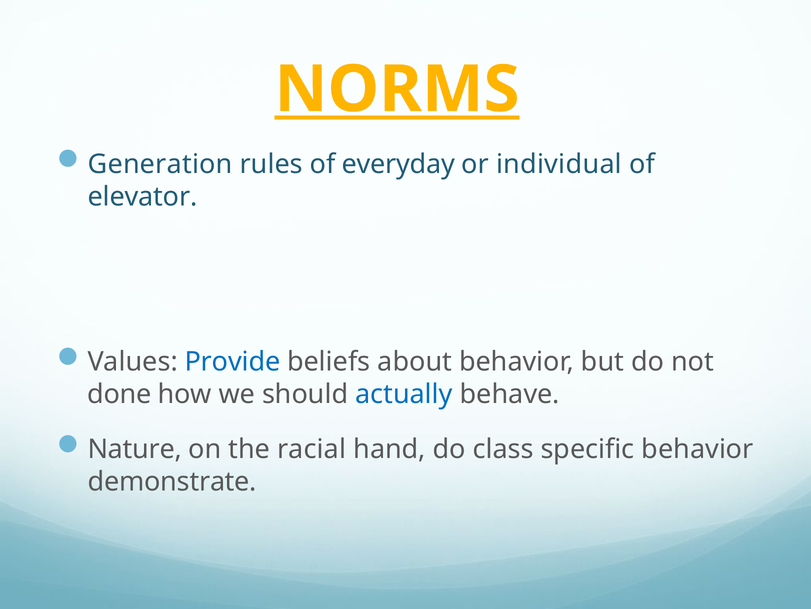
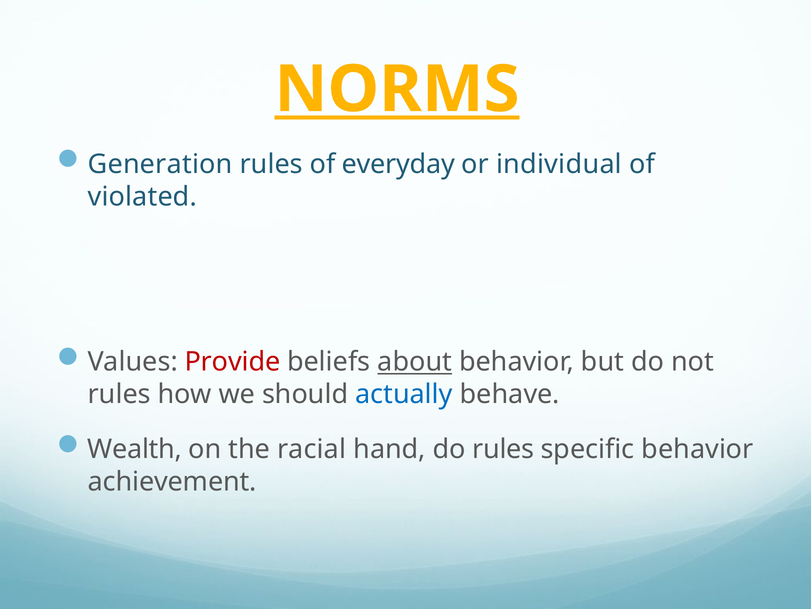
elevator: elevator -> violated (142, 197)
Provide colour: blue -> red (232, 361)
about underline: none -> present (415, 361)
done: done -> rules (119, 394)
Nature: Nature -> Wealth (135, 449)
do class: class -> rules (503, 449)
demonstrate: demonstrate -> achievement (172, 481)
